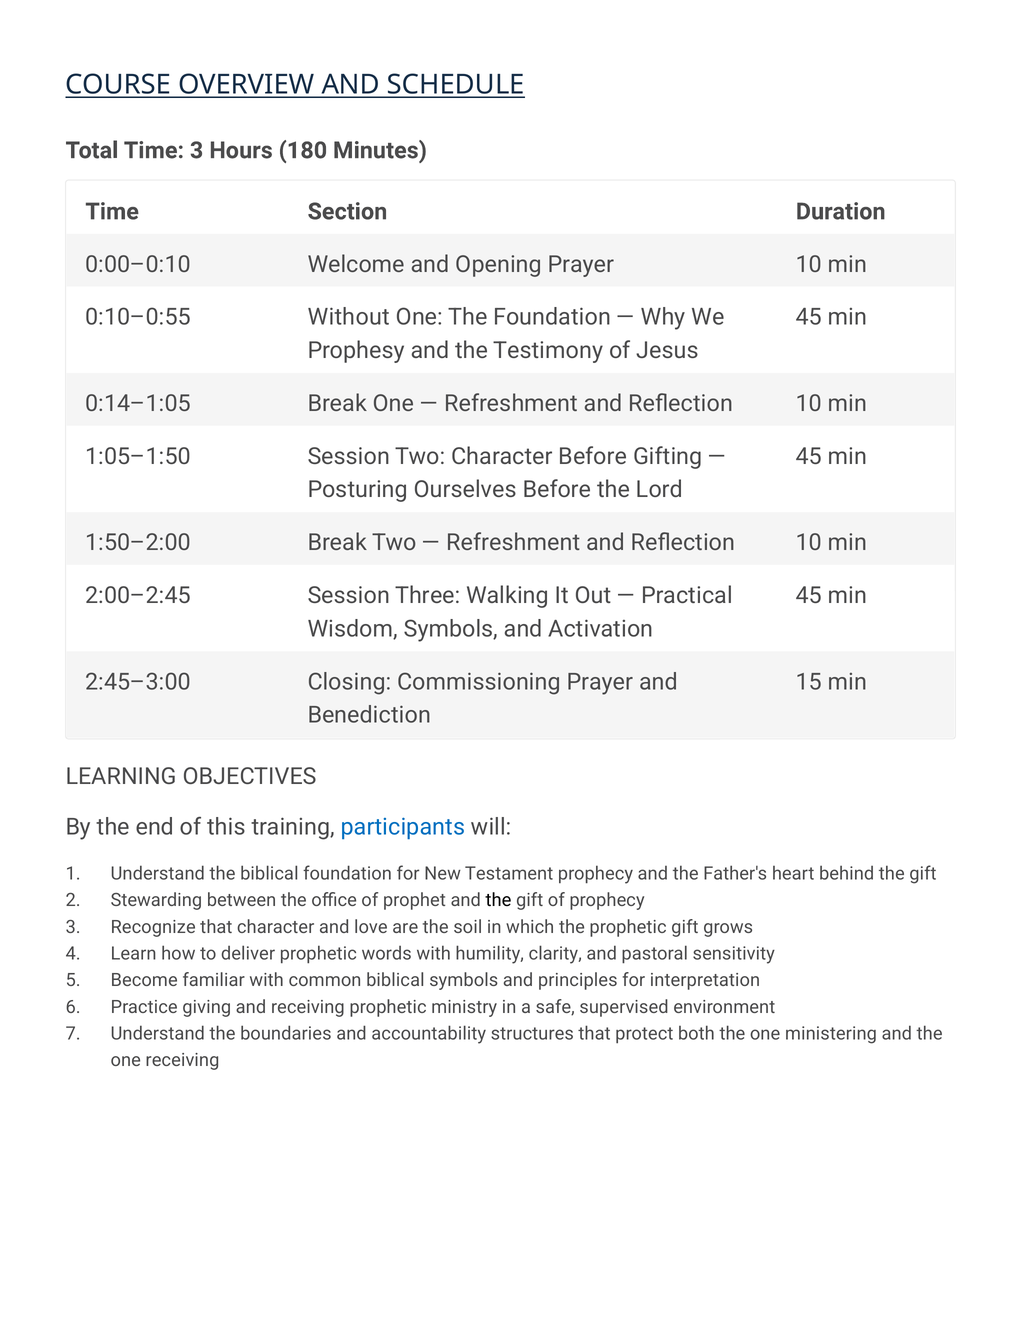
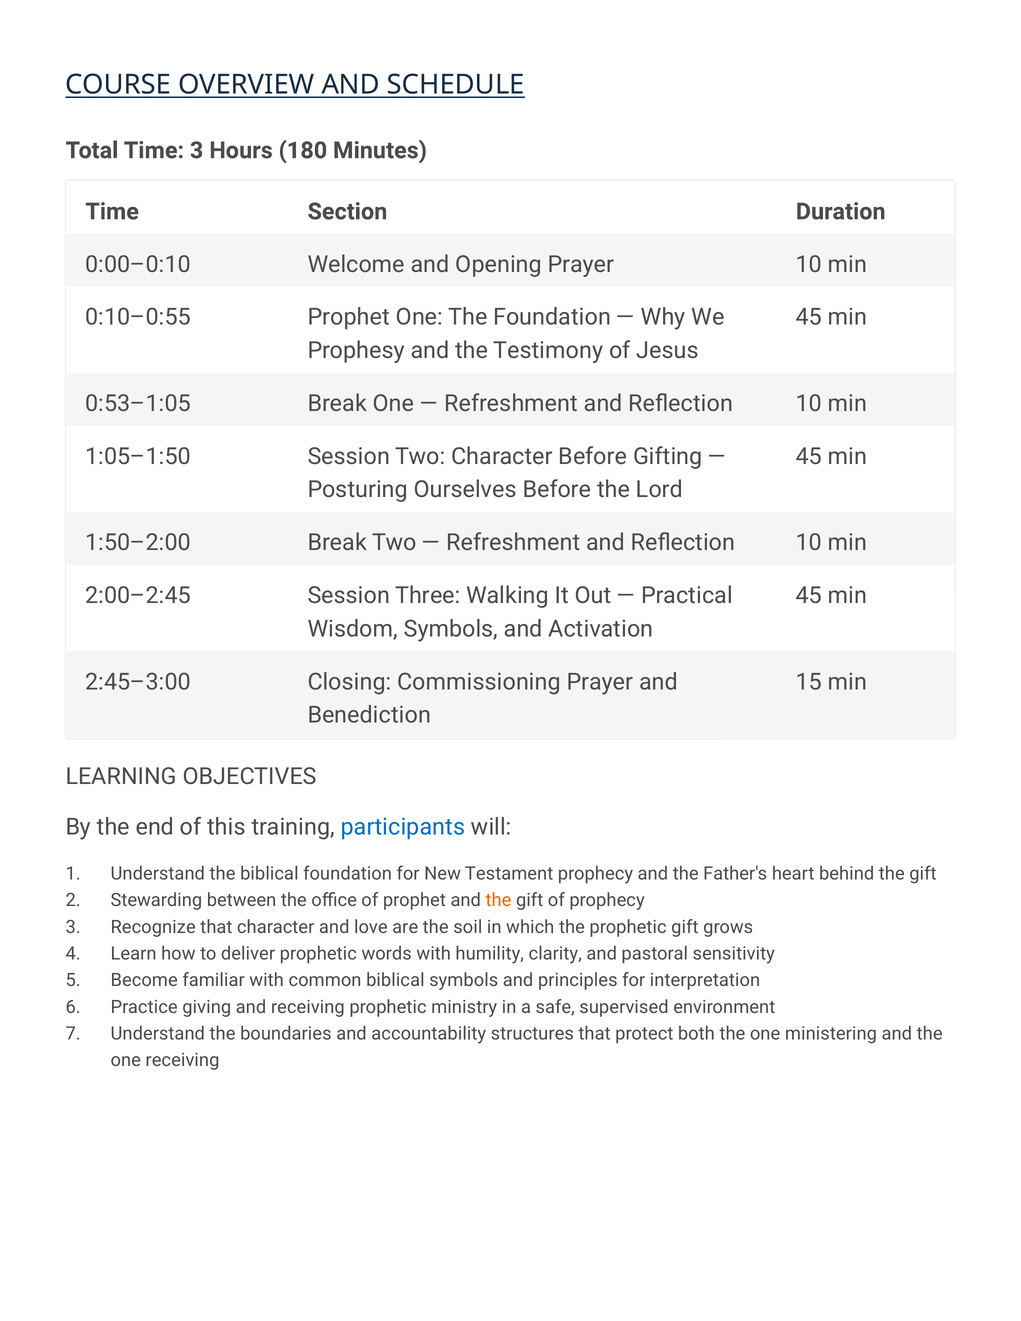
0:10–0:55 Without: Without -> Prophet (349, 317)
0:14–1:05: 0:14–1:05 -> 0:53–1:05 (138, 404)
the colour: black -> orange (498, 901)
